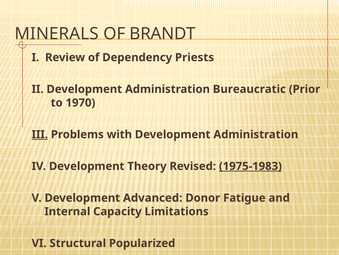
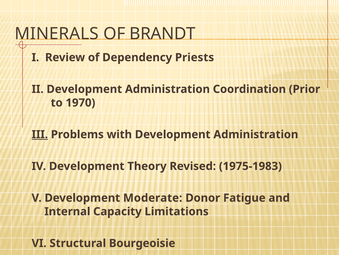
Bureaucratic: Bureaucratic -> Coordination (249, 89)
1975-1983 underline: present -> none (250, 166)
Advanced: Advanced -> Moderate (153, 197)
Popularized: Popularized -> Bourgeoisie (142, 243)
